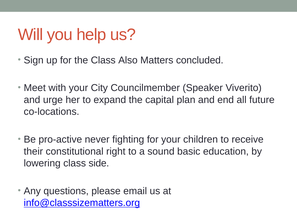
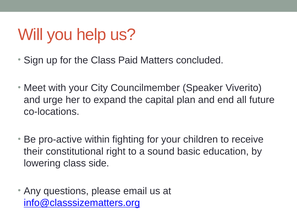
Also: Also -> Paid (128, 60)
never: never -> within (97, 139)
